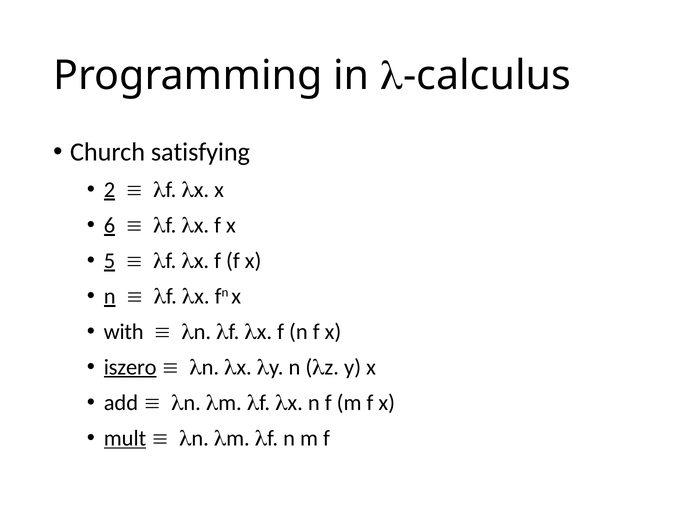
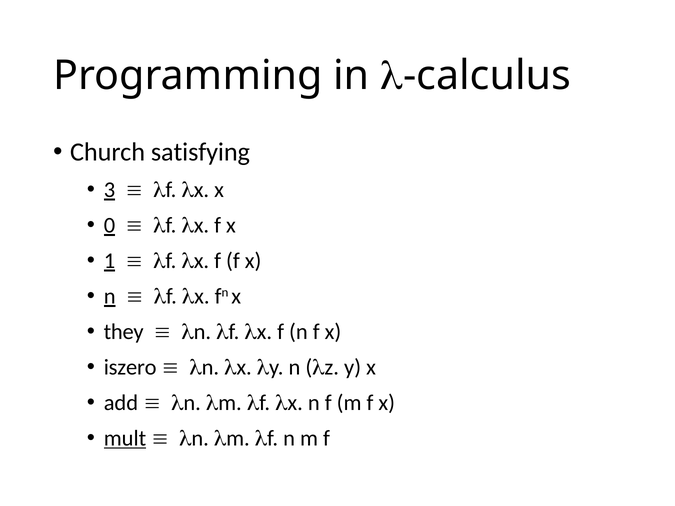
2: 2 -> 3 (109, 190)
6: 6 -> 0 (109, 225)
5: 5 -> 1 (109, 261)
with: with -> they (124, 332)
iszero underline: present -> none (130, 367)
